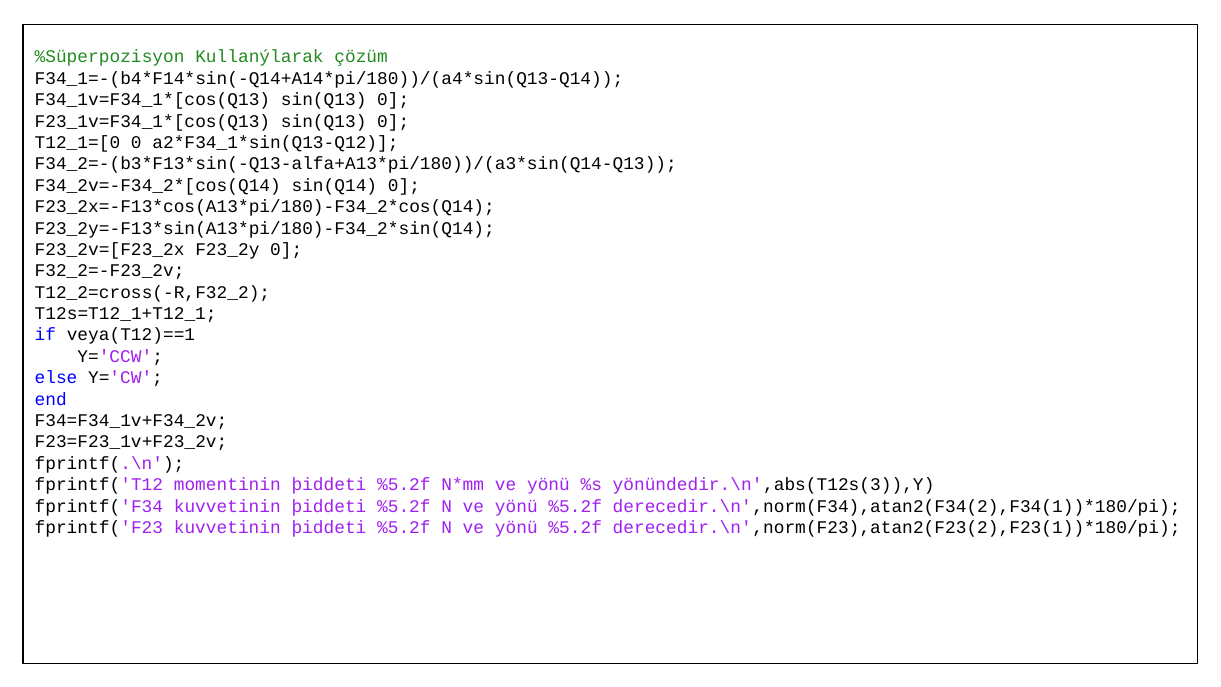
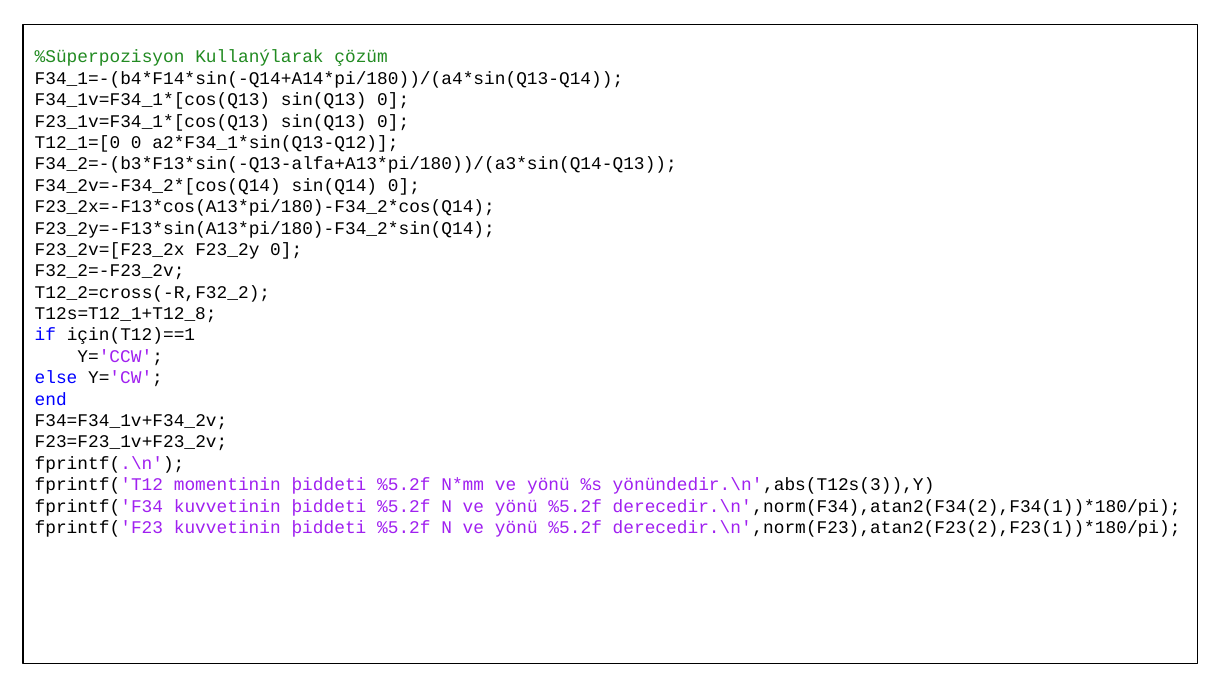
T12s=T12_1+T12_1: T12s=T12_1+T12_1 -> T12s=T12_1+T12_8 (126, 314)
veya(T12)==1: veya(T12)==1 -> için(T12)==1 (131, 335)
